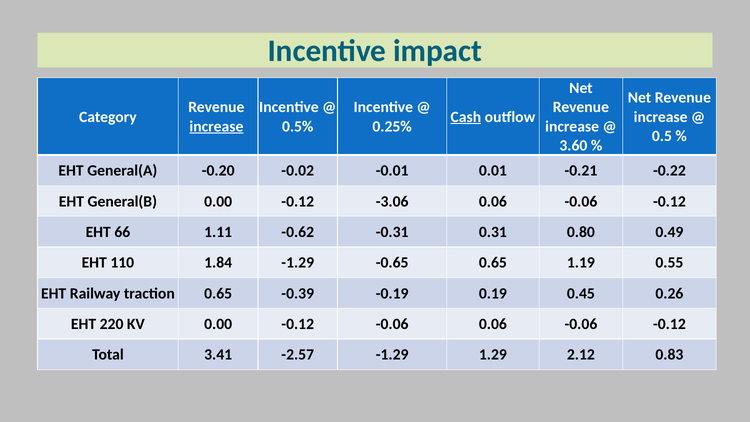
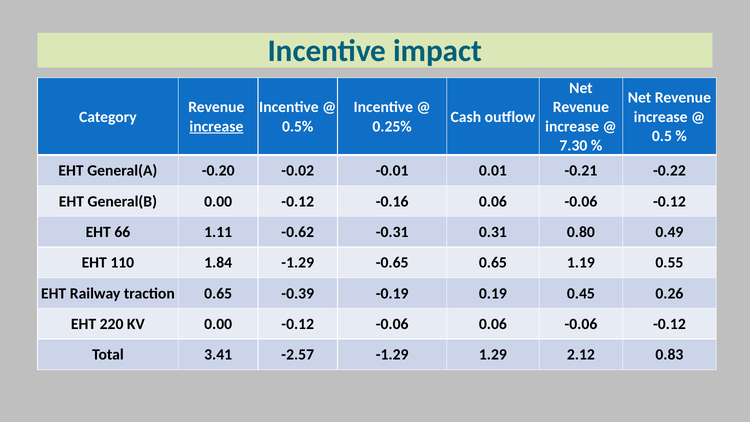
Cash underline: present -> none (466, 117)
3.60: 3.60 -> 7.30 (573, 146)
-3.06: -3.06 -> -0.16 (392, 201)
